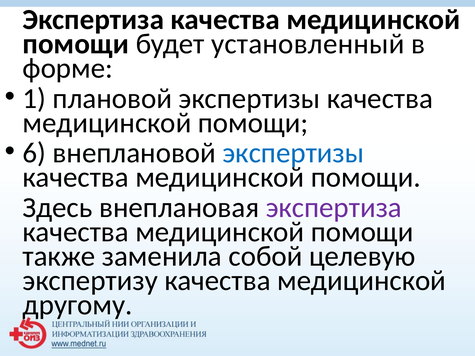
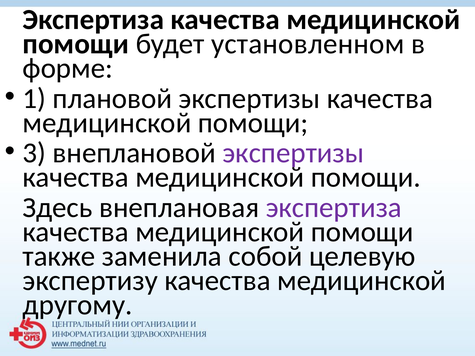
установленный: установленный -> установленном (308, 44)
6: 6 -> 3 (34, 153)
экспертизы colour: blue -> purple (293, 153)
